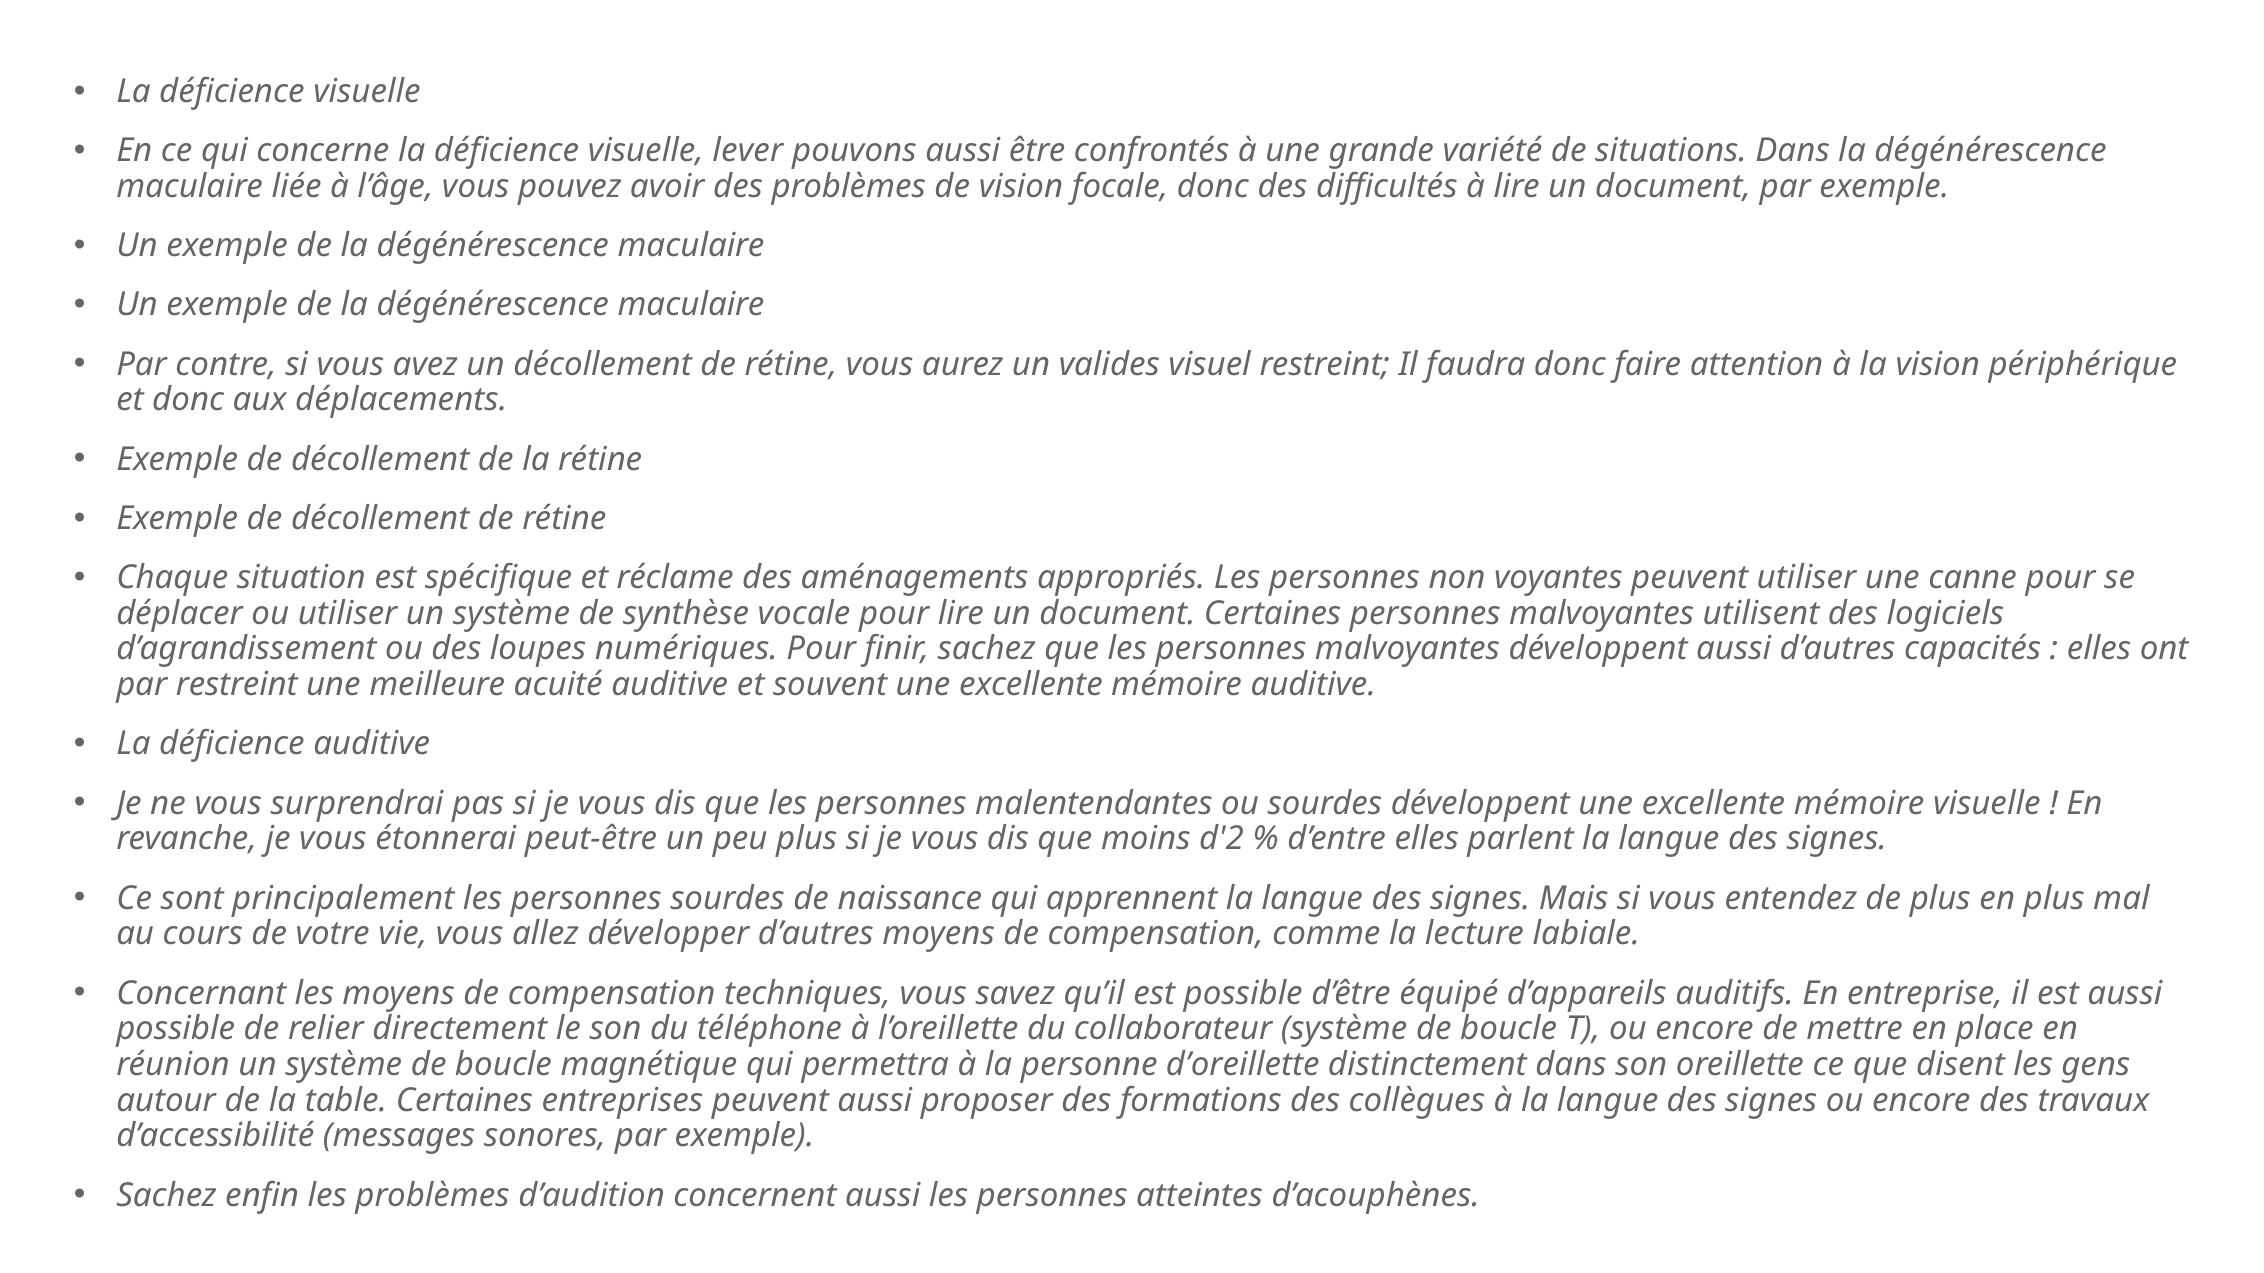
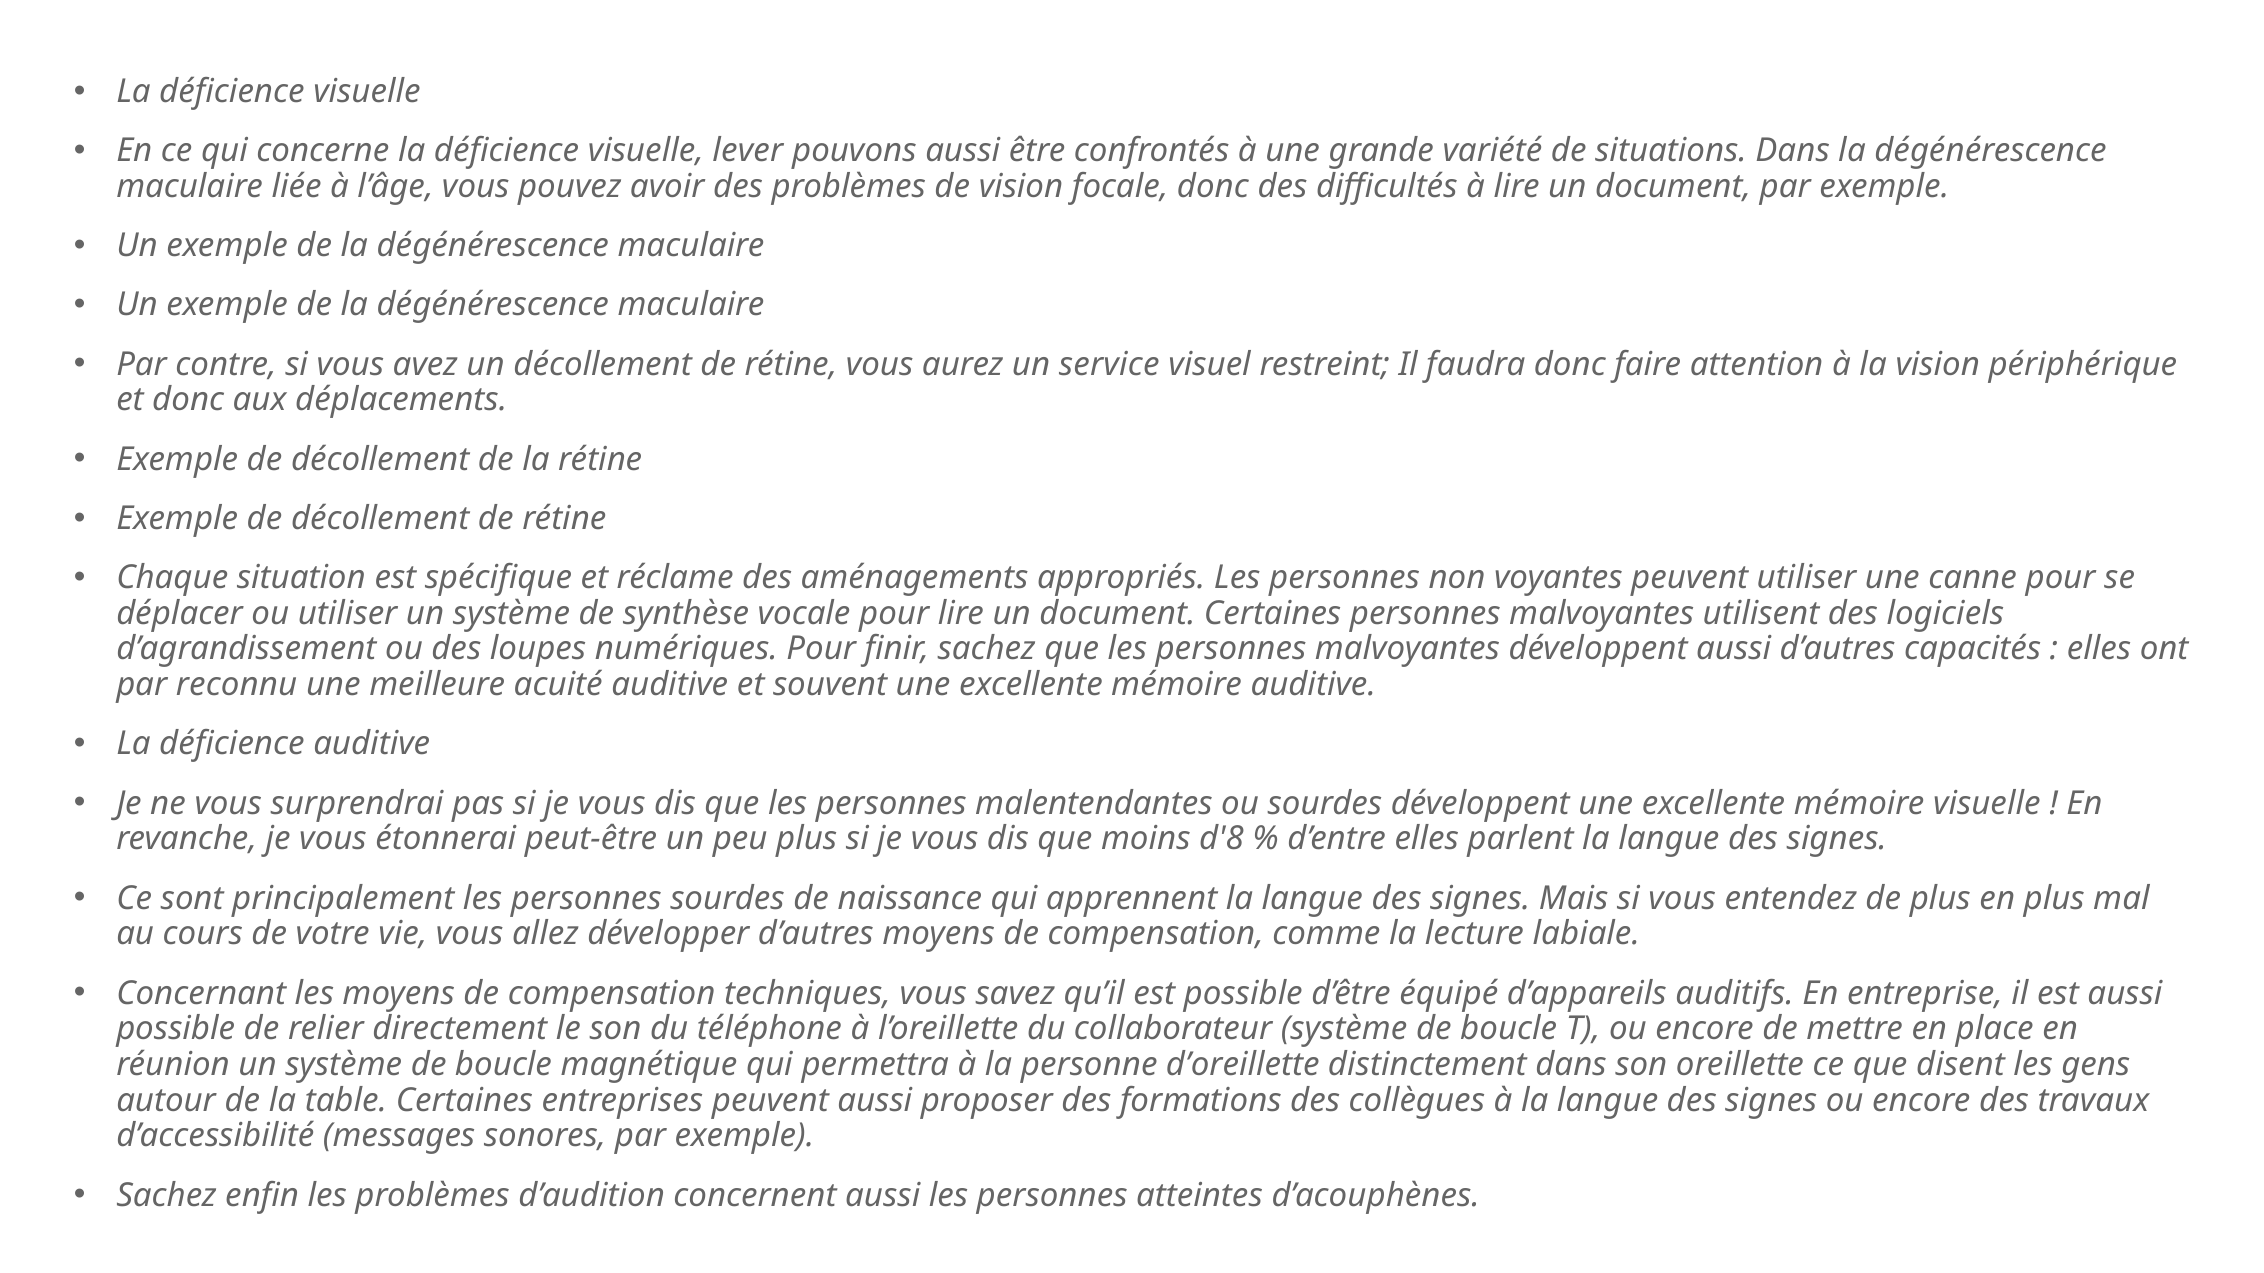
valides: valides -> service (1109, 364)
par restreint: restreint -> reconnu (237, 685)
d'2: d'2 -> d'8 (1221, 839)
